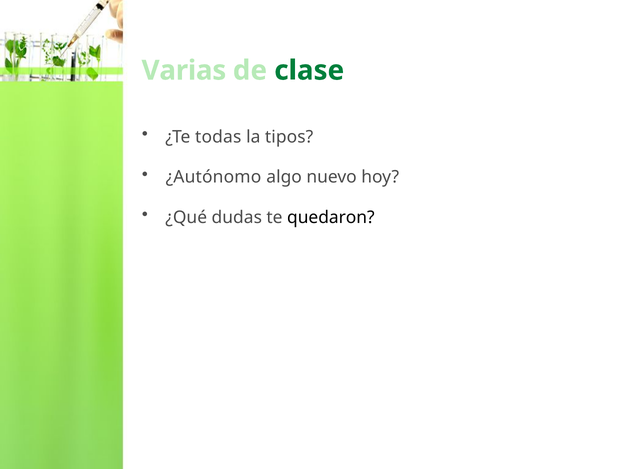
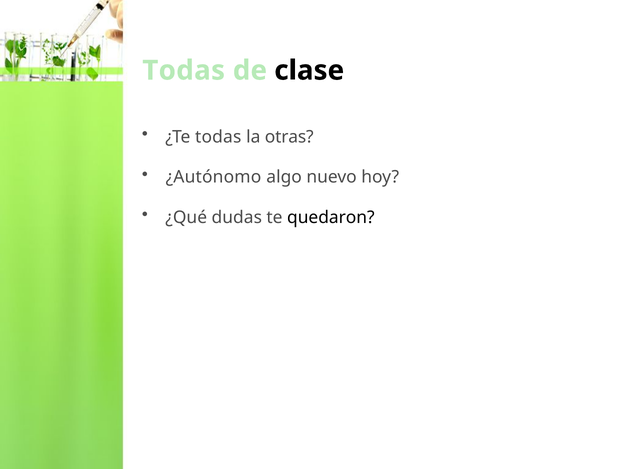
Varias: Varias -> Todas (184, 71)
clase colour: green -> black (309, 71)
tipos: tipos -> otras (289, 137)
